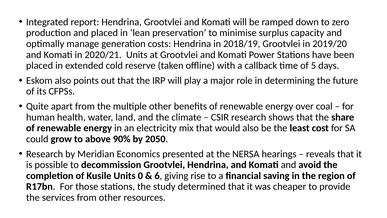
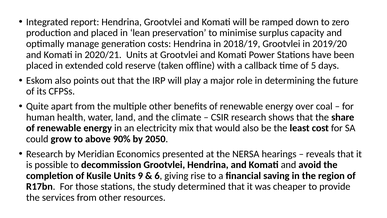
0: 0 -> 9 (140, 175)
